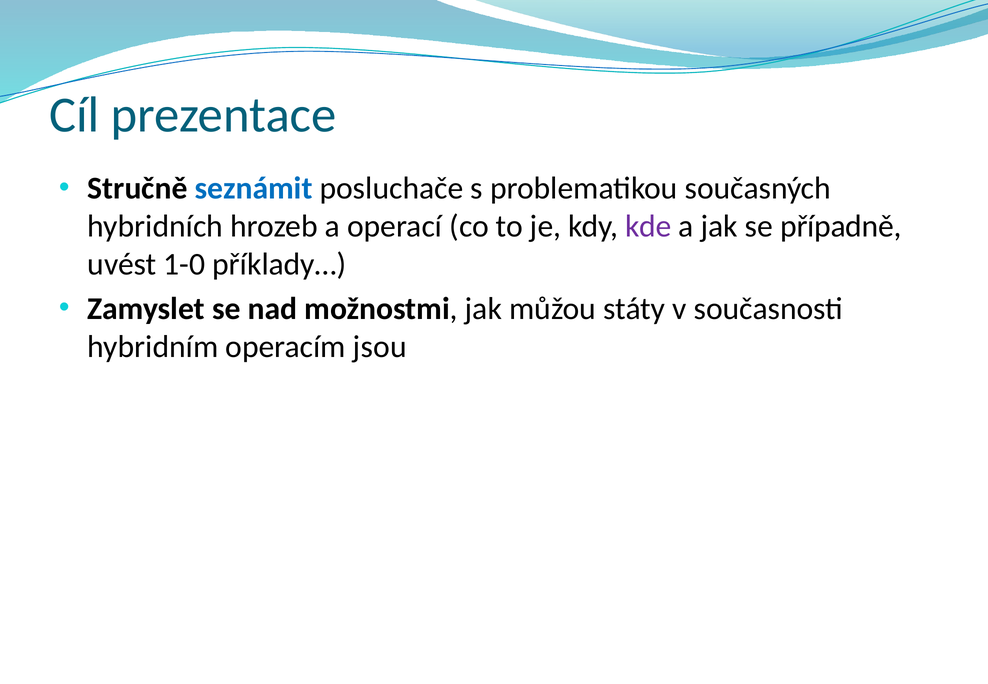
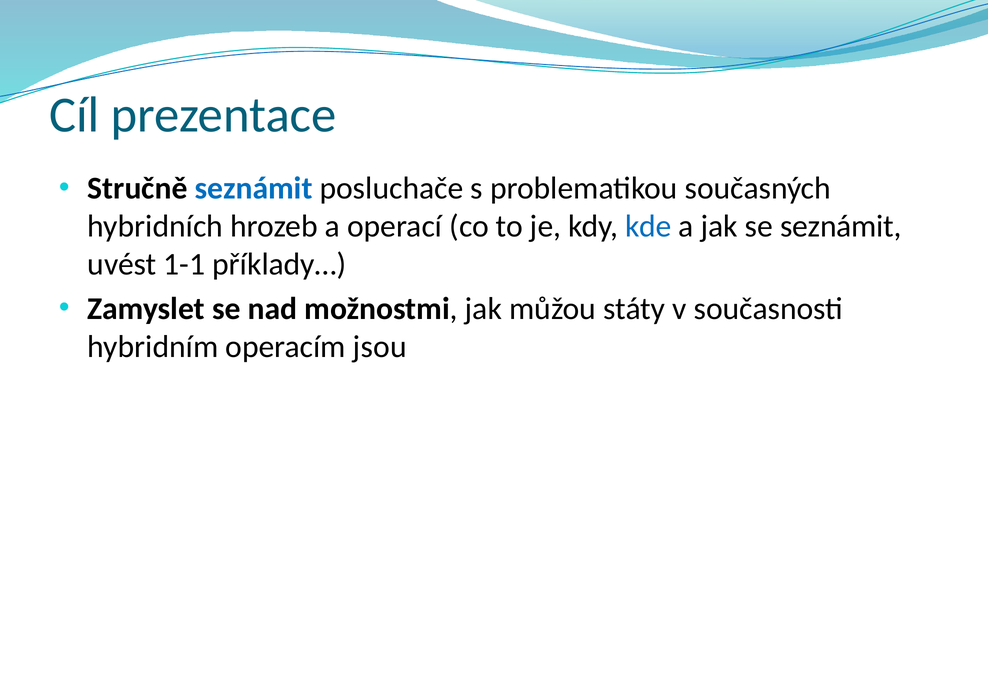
kde colour: purple -> blue (648, 226)
se případně: případně -> seznámit (841, 226)
1-0: 1-0 -> 1-1 (184, 264)
